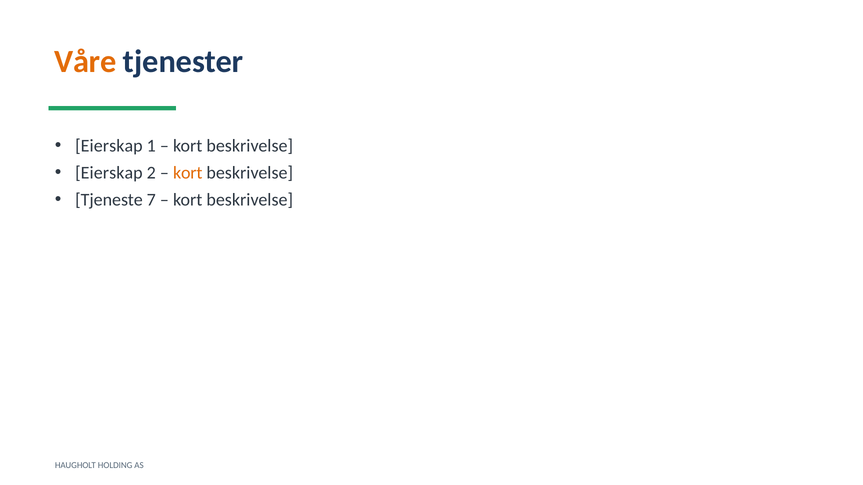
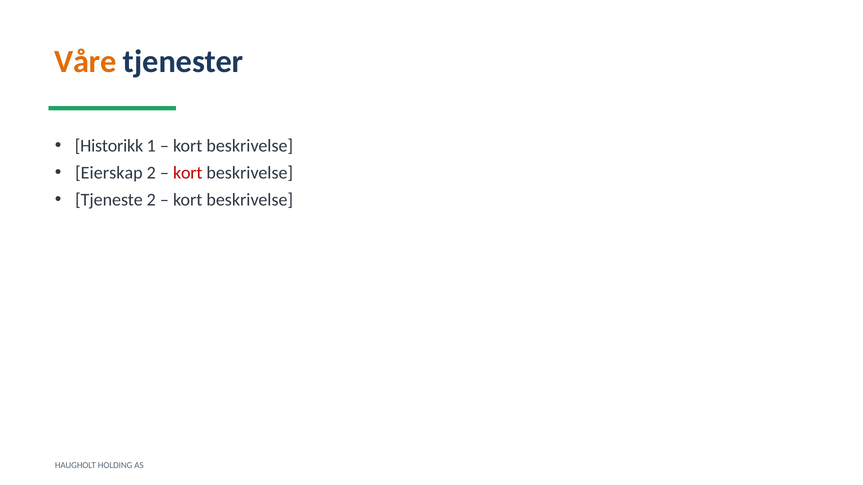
Eierskap: Eierskap -> Historikk (109, 146)
kort colour: orange -> red (188, 173)
Tjeneste 7: 7 -> 2 (151, 200)
